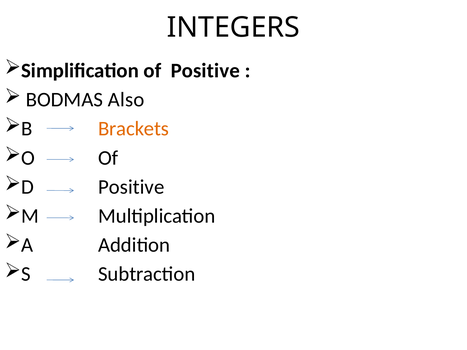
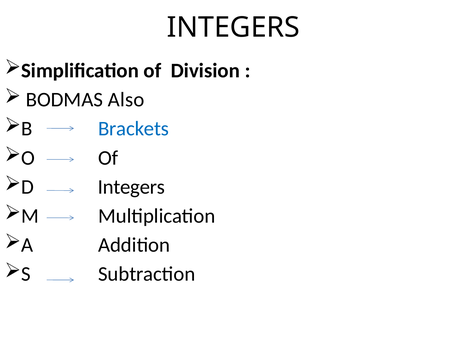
of Positive: Positive -> Division (205, 71)
Brackets colour: orange -> blue (134, 129)
D Positive: Positive -> Integers (131, 187)
